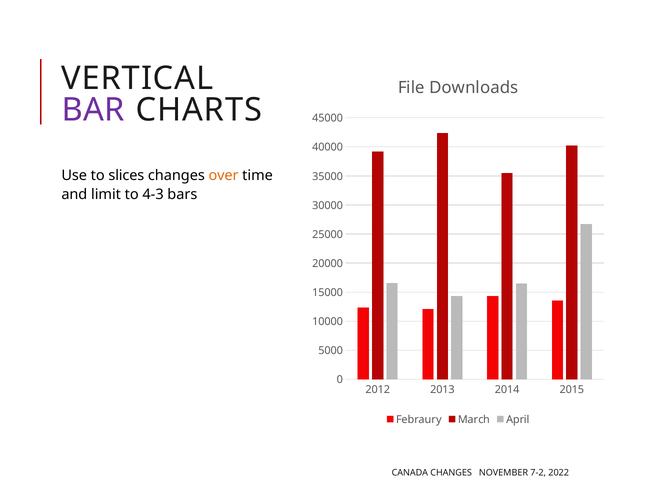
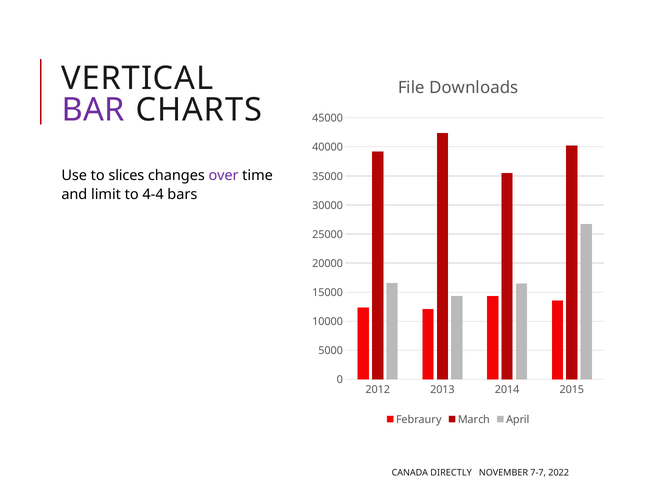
over colour: orange -> purple (224, 176)
4-3: 4-3 -> 4-4 (153, 194)
CANADA CHANGES: CHANGES -> DIRECTLY (451, 472)
7-2: 7-2 -> 7-7 (538, 472)
